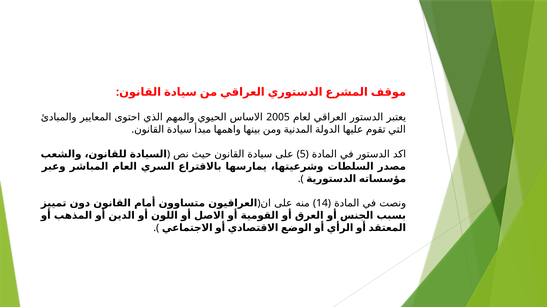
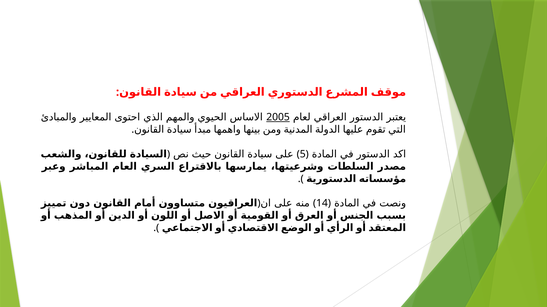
2005 underline: none -> present (278, 117)
